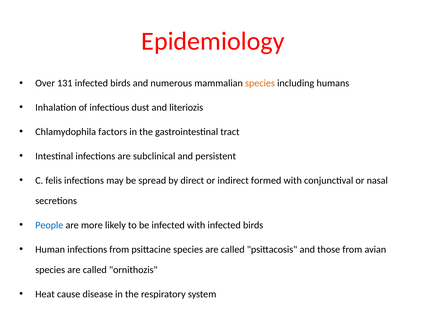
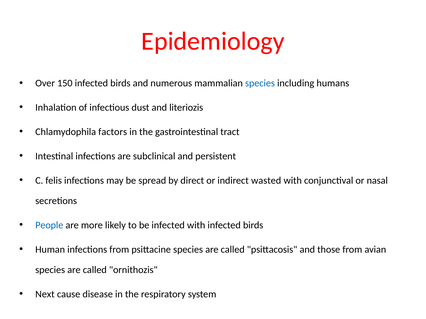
131: 131 -> 150 (65, 83)
species colour: orange -> blue (260, 83)
formed: formed -> wasted (266, 181)
Heat: Heat -> Next (45, 295)
